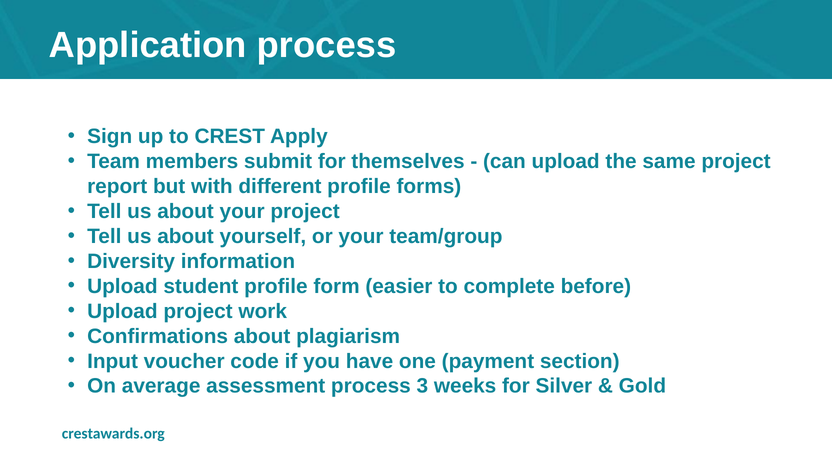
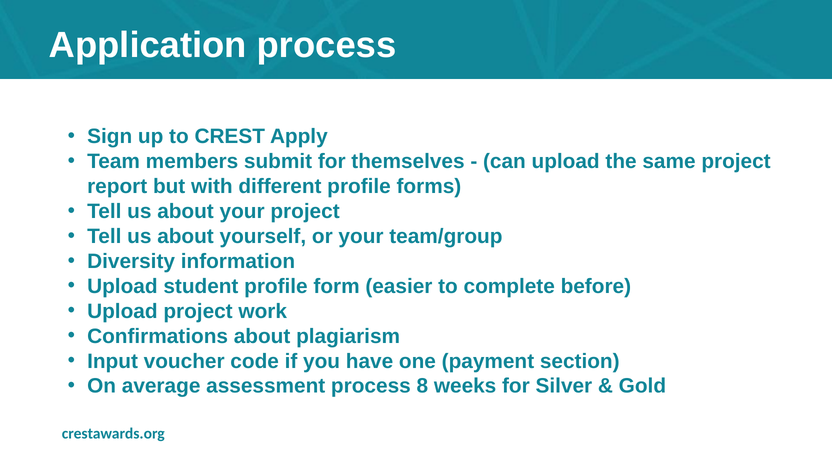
3: 3 -> 8 (422, 386)
